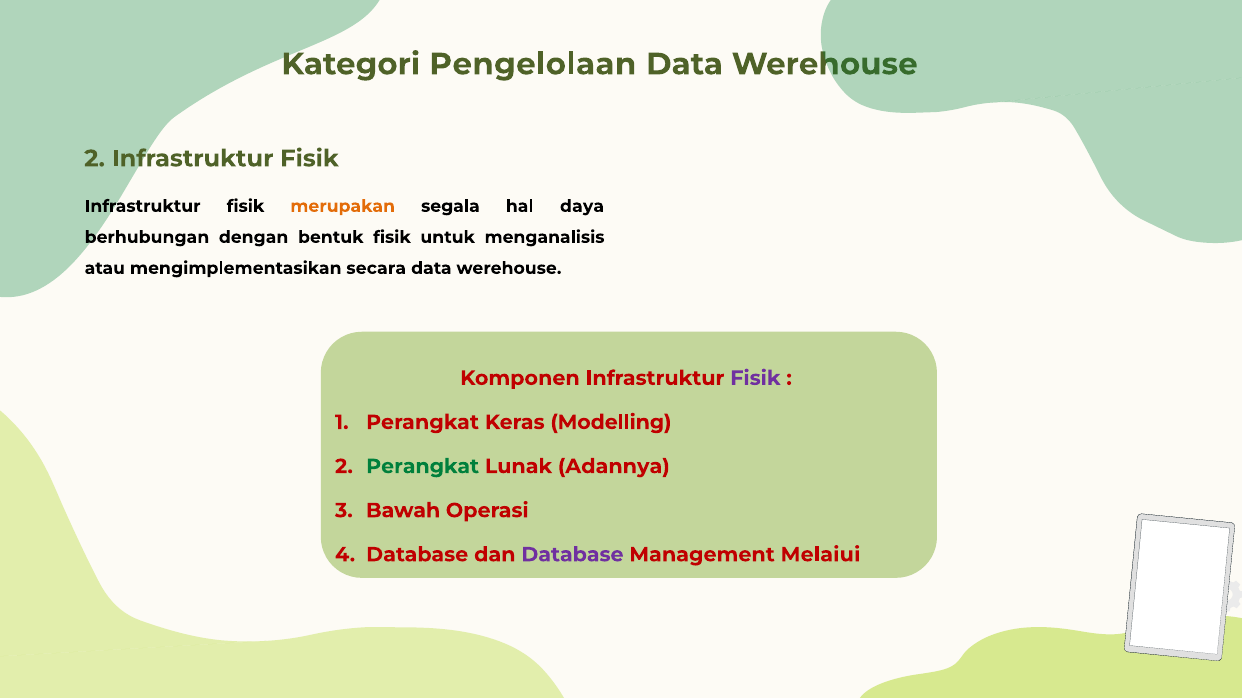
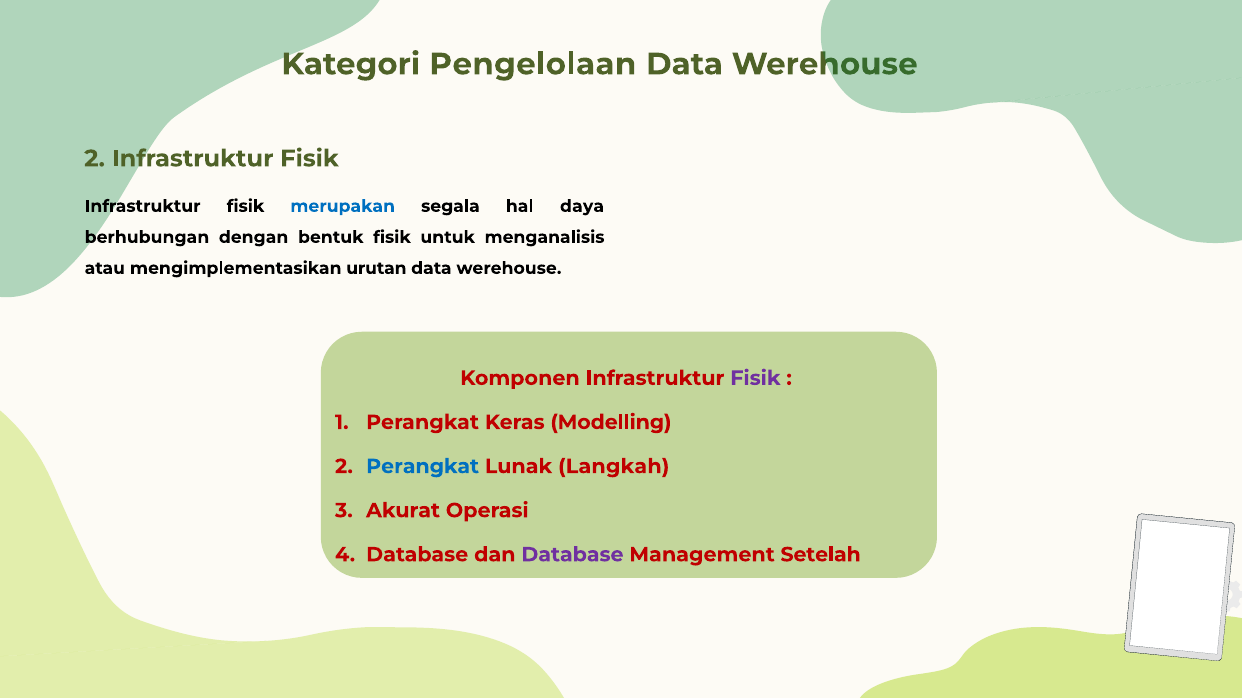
merupakan colour: orange -> blue (343, 206)
secara: secara -> urutan (376, 268)
Perangkat colour: green -> blue (423, 467)
Adannya: Adannya -> Langkah (614, 467)
Bawah: Bawah -> Akurat (403, 511)
Melaiui: Melaiui -> Setelah (821, 555)
